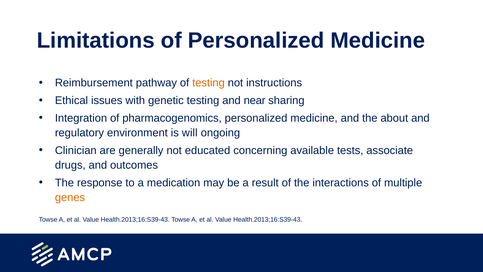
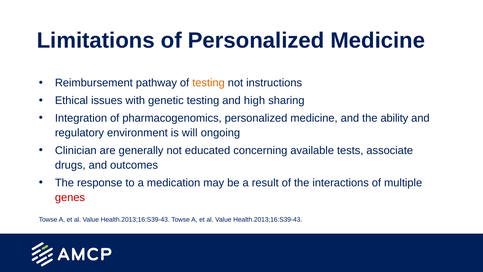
near: near -> high (254, 101)
about: about -> ability (394, 118)
genes colour: orange -> red (70, 197)
